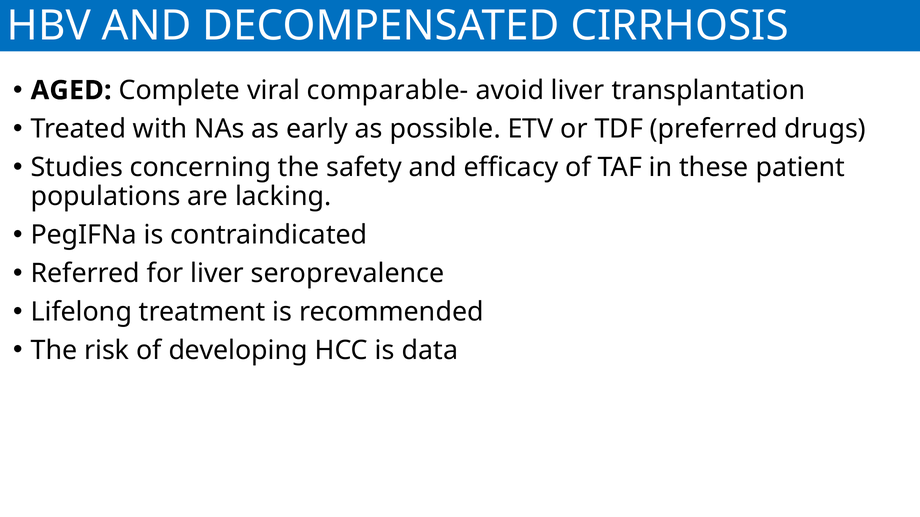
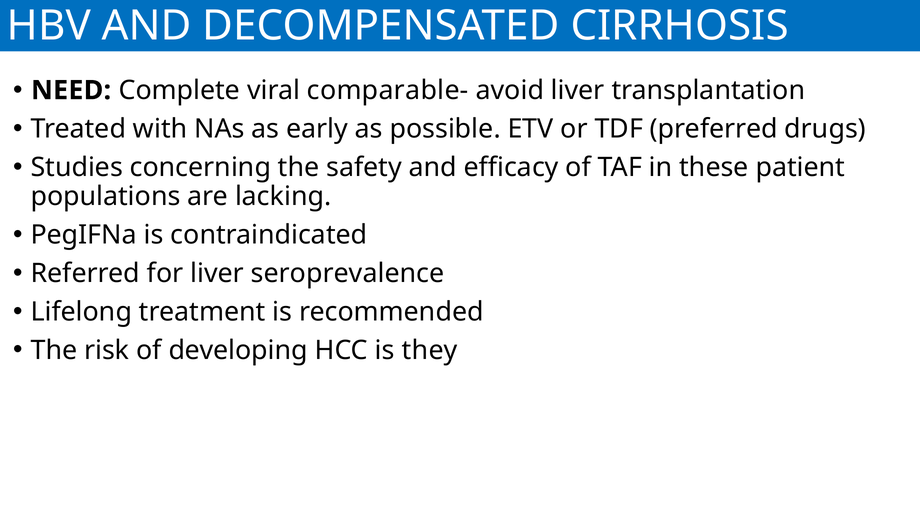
AGED: AGED -> NEED (71, 90)
data: data -> they (430, 351)
